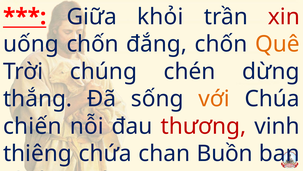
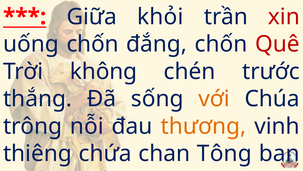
Quê colour: orange -> red (277, 44)
chúng: chúng -> không (104, 71)
dừng: dừng -> trước (271, 71)
chiến: chiến -> trông (33, 126)
thương colour: red -> orange (203, 126)
Buồn: Buồn -> Tông (224, 153)
